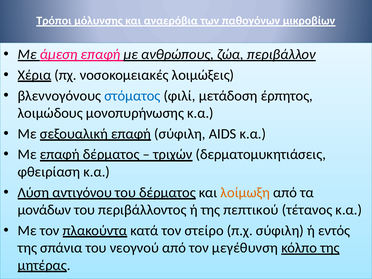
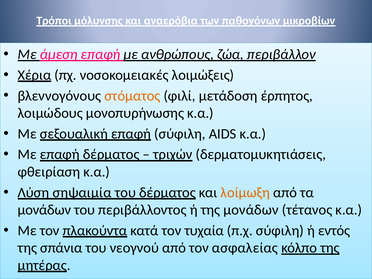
στόματος colour: blue -> orange (132, 96)
αντιγόνου: αντιγόνου -> σηψαιμία (82, 193)
της πεπτικού: πεπτικού -> μονάδων (251, 210)
στείρο: στείρο -> τυχαία (204, 231)
μεγέθυνση: μεγέθυνση -> ασφαλείας (245, 248)
